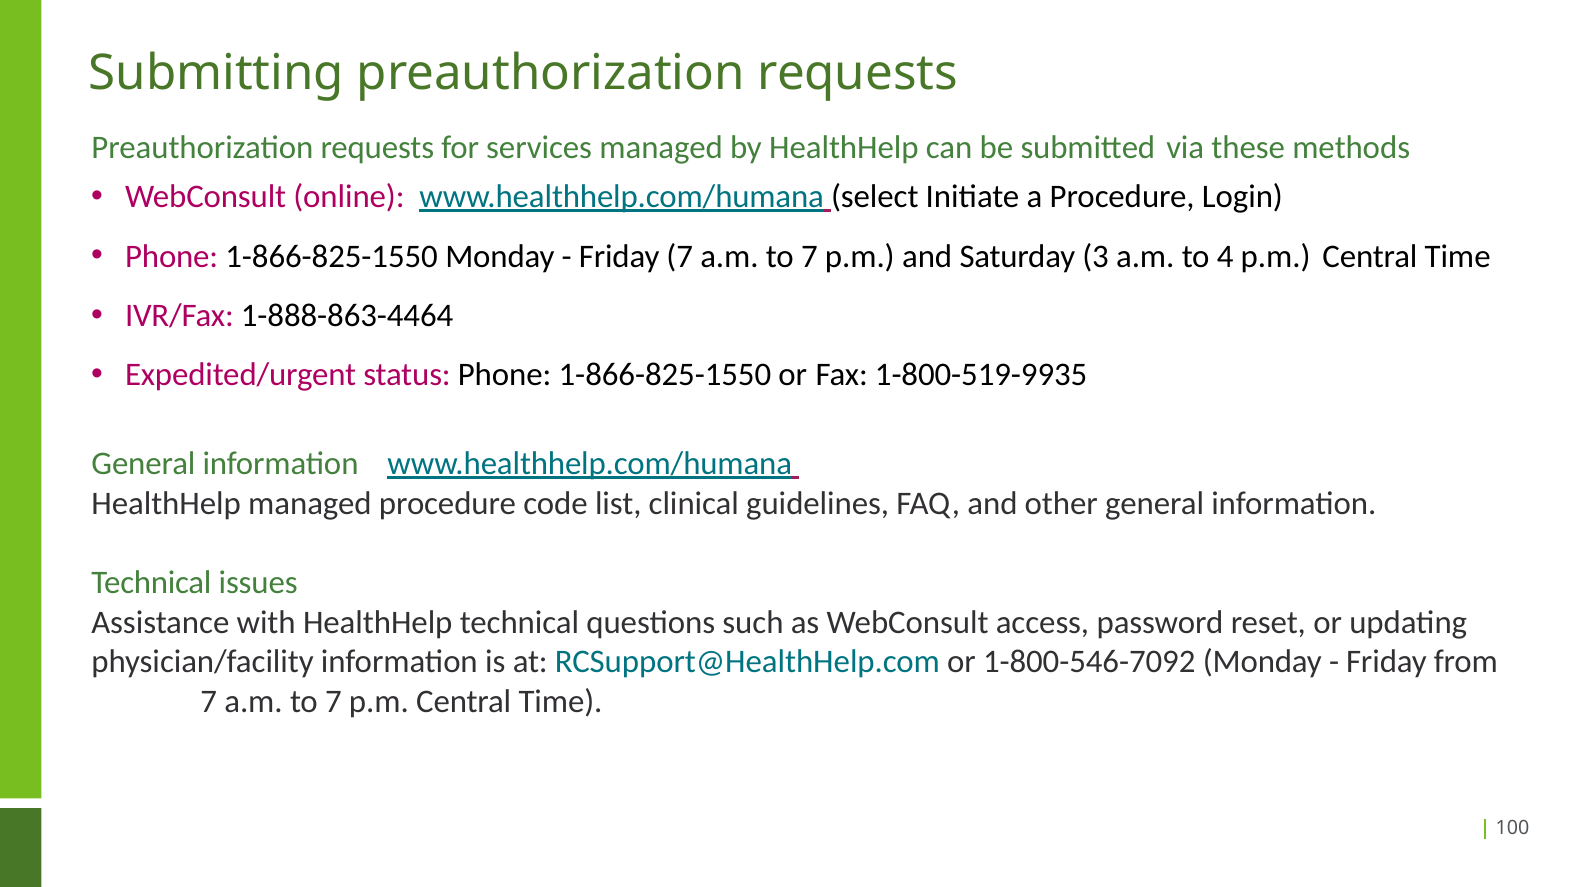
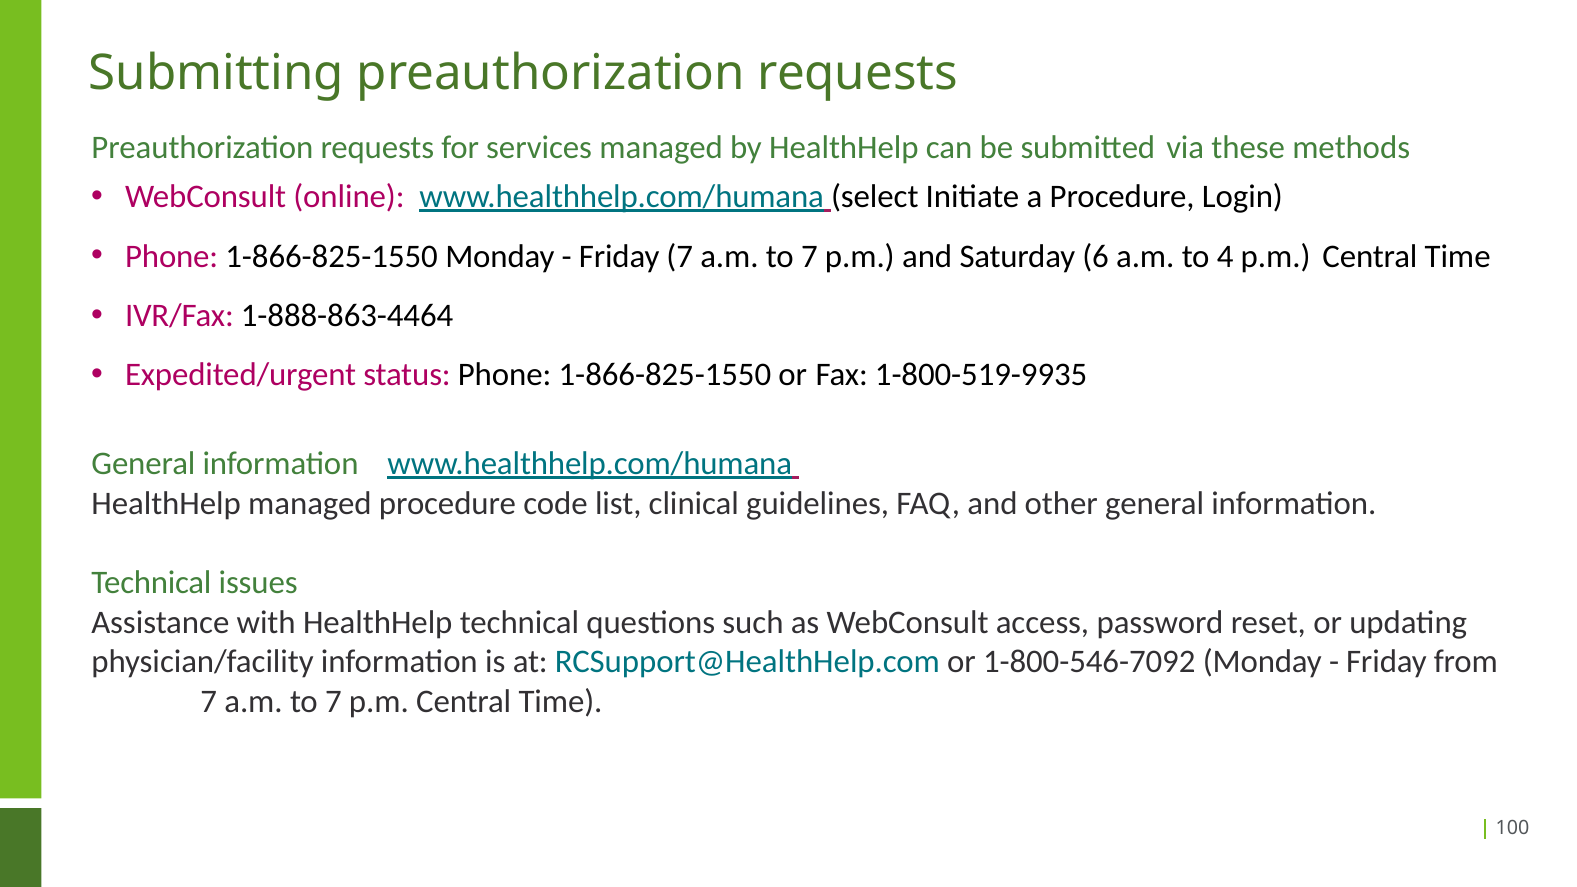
3: 3 -> 6 (1096, 257)
